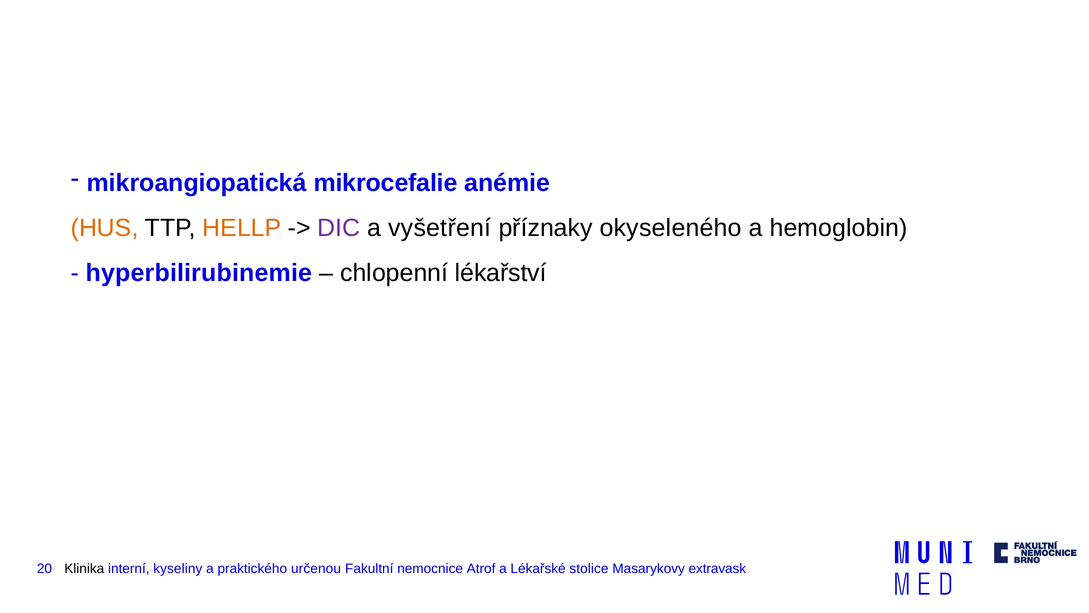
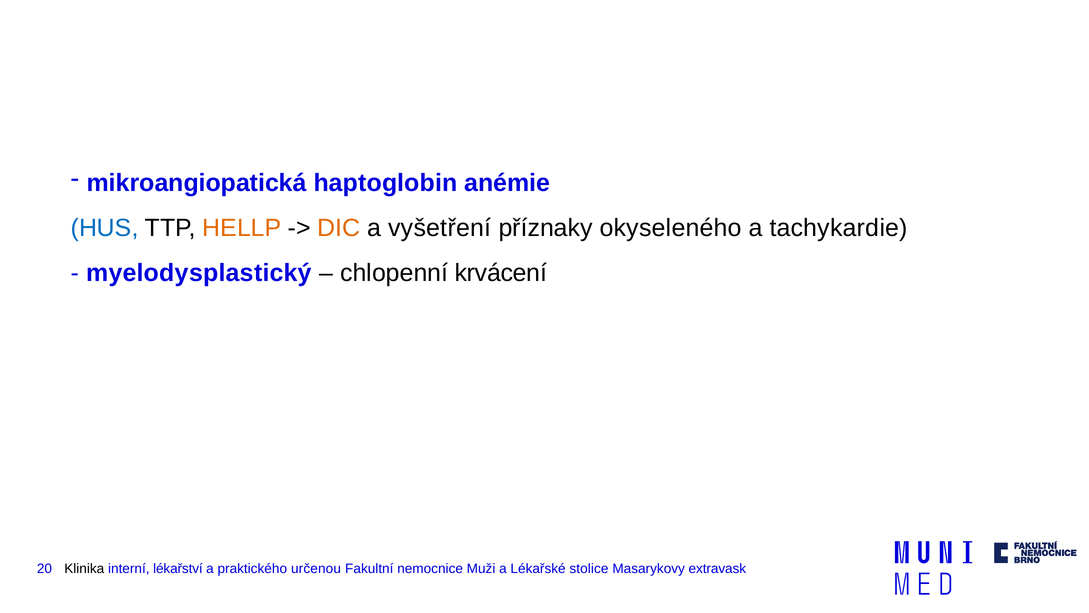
mikrocefalie: mikrocefalie -> haptoglobin (385, 183)
HUS colour: orange -> blue (105, 228)
DIC colour: purple -> orange (339, 228)
hemoglobin: hemoglobin -> tachykardie (839, 228)
hyperbilirubinemie: hyperbilirubinemie -> myelodysplastický (199, 273)
lékařství: lékařství -> krvácení (501, 273)
kyseliny: kyseliny -> lékařství (178, 568)
Atrof: Atrof -> Muži (481, 568)
